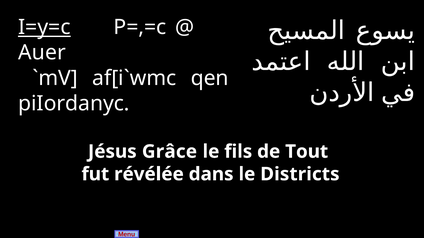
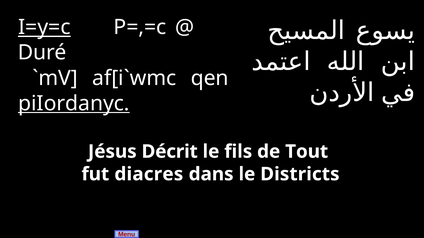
Auer: Auer -> Duré (42, 53)
piIordanyc underline: none -> present (74, 104)
Grâce: Grâce -> Décrit (170, 152)
révélée: révélée -> diacres (149, 174)
